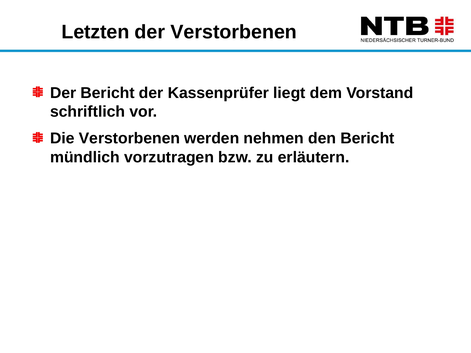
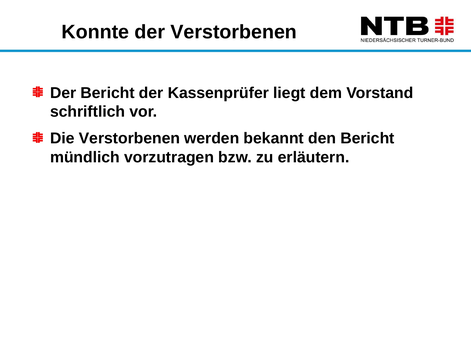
Letzten: Letzten -> Konnte (95, 32)
nehmen: nehmen -> bekannt (274, 139)
